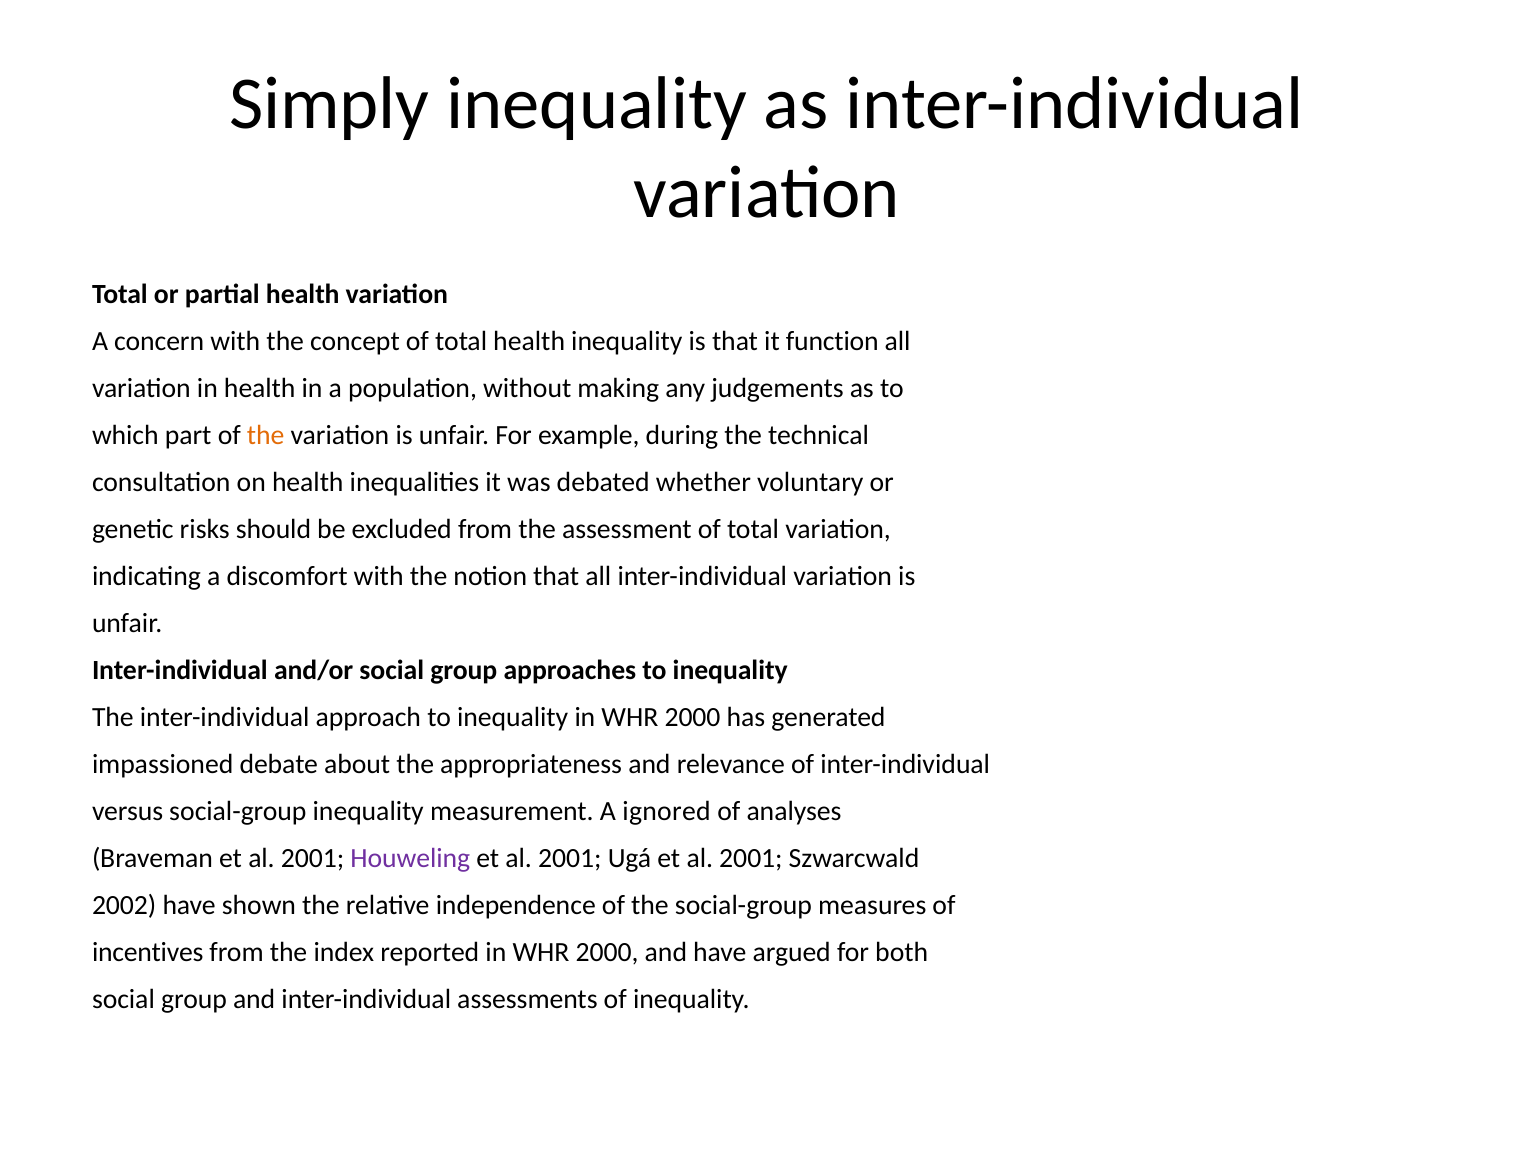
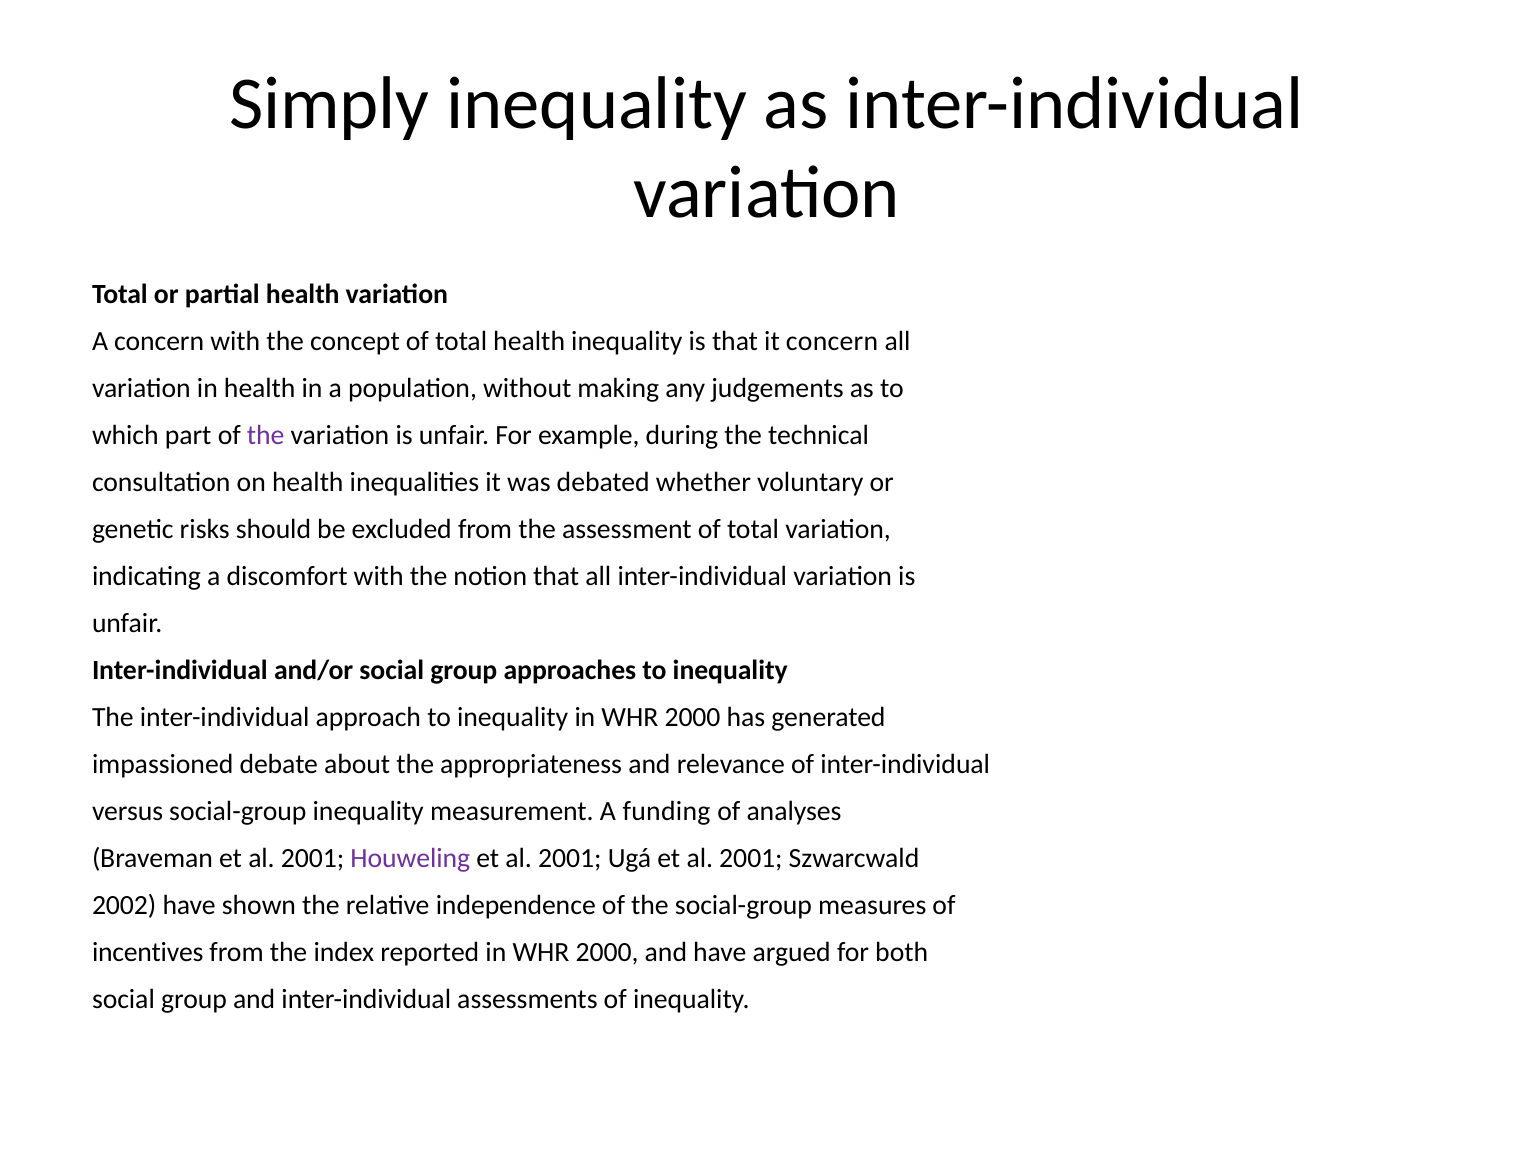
it function: function -> concern (832, 342)
the colour: orange -> purple (266, 435)
ignored: ignored -> funding (667, 811)
